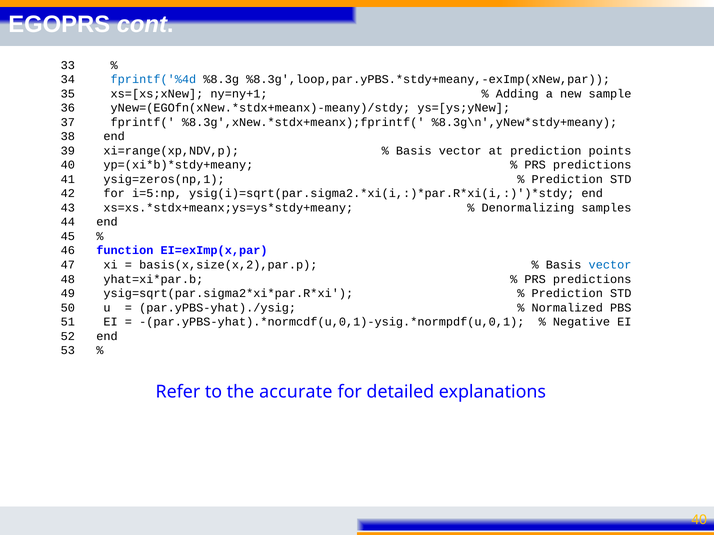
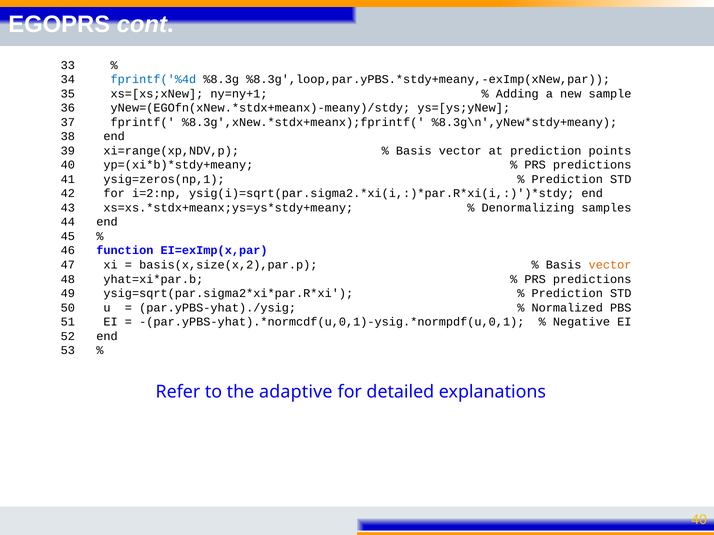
i=5:np: i=5:np -> i=2:np (157, 194)
vector colour: blue -> orange (610, 265)
accurate: accurate -> adaptive (296, 392)
